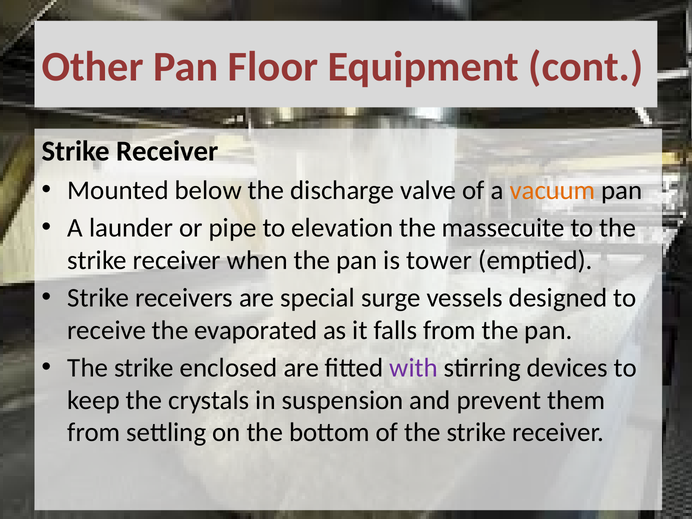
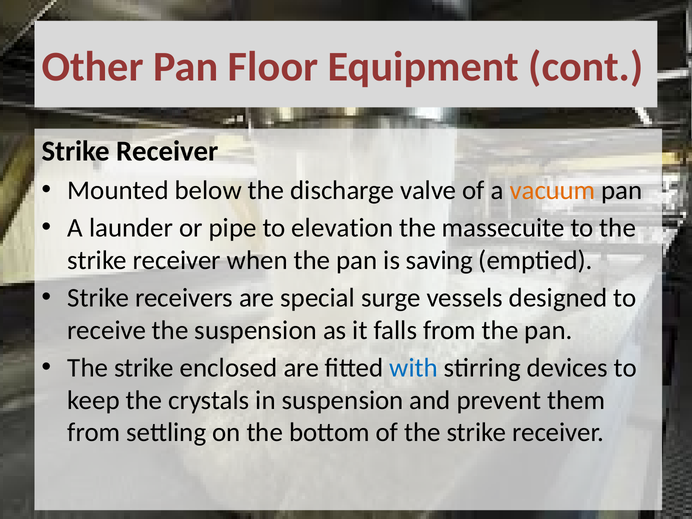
tower: tower -> saving (439, 260)
the evaporated: evaporated -> suspension (256, 330)
with colour: purple -> blue (414, 368)
